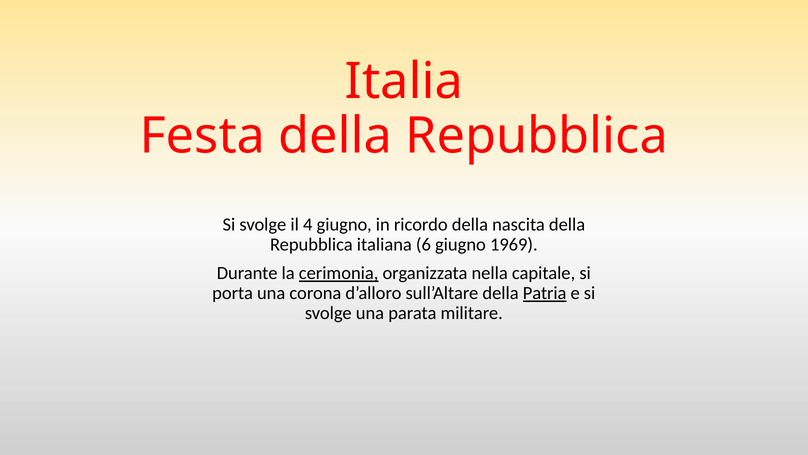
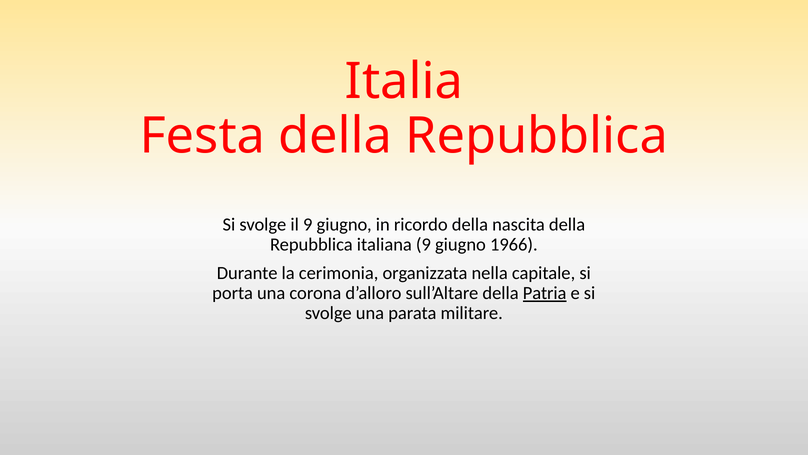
il 4: 4 -> 9 (308, 225)
italiana 6: 6 -> 9 (423, 245)
1969: 1969 -> 1966 (514, 245)
cerimonia underline: present -> none (339, 273)
